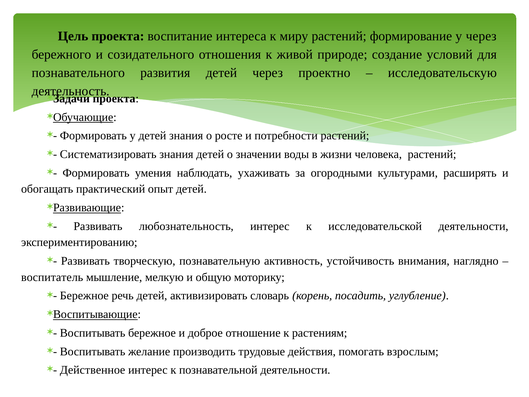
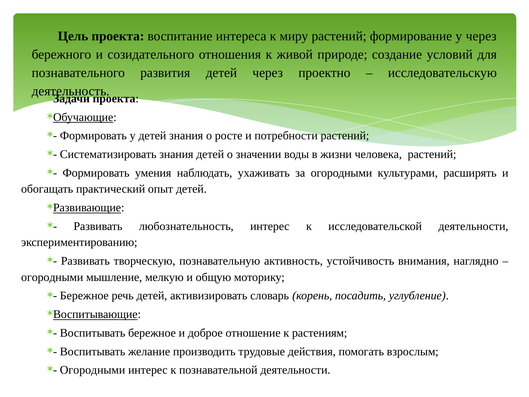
воспитатель: воспитатель -> огородными (52, 277)
Действенное: Действенное -> Огородными (93, 370)
